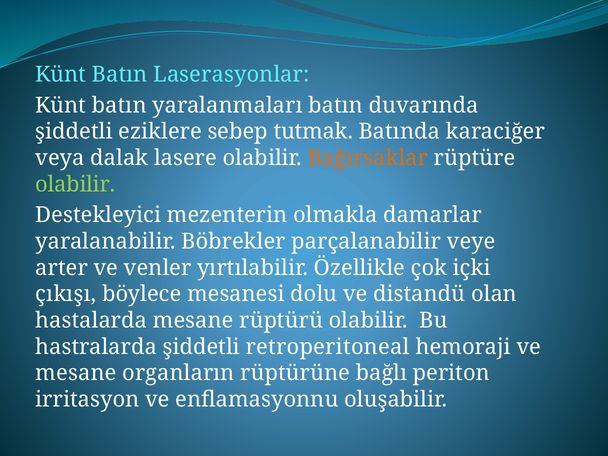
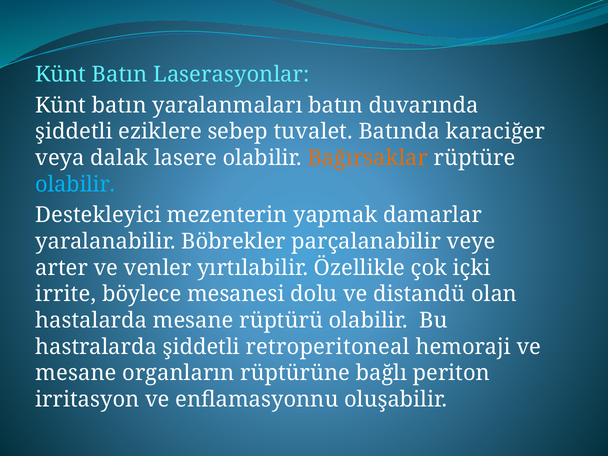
tutmak: tutmak -> tuvalet (313, 132)
olabilir colour: light green -> light blue (75, 184)
olmakla: olmakla -> yapmak (335, 215)
çıkışı: çıkışı -> irrite (66, 294)
